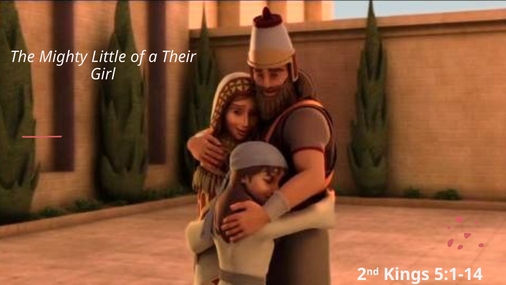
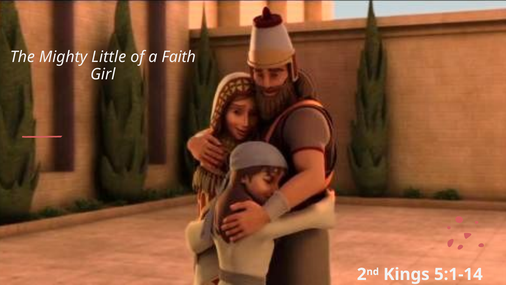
Their: Their -> Faith (179, 57)
